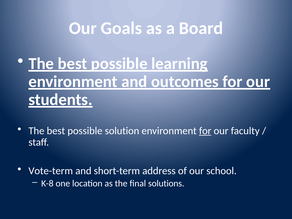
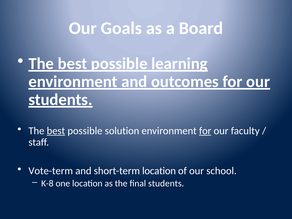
best underline: none -> present (56, 131)
short-term address: address -> location (159, 171)
final solutions: solutions -> students (166, 183)
